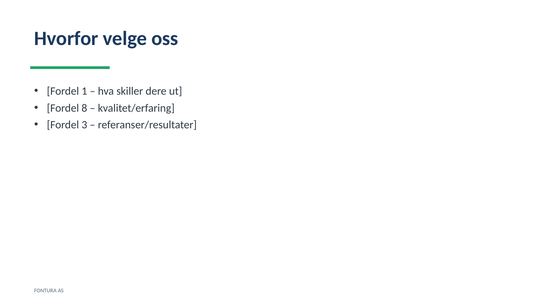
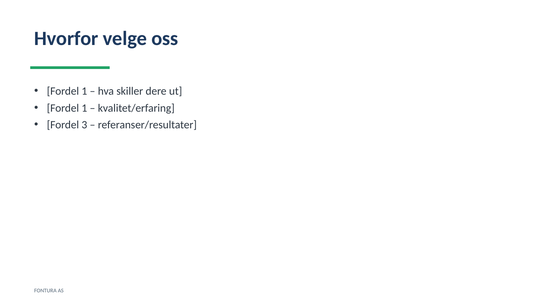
8: 8 -> 1 (84, 108)
